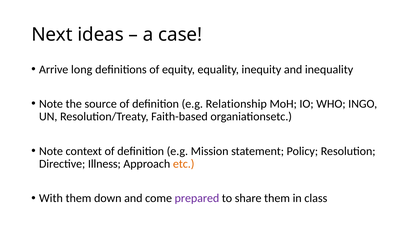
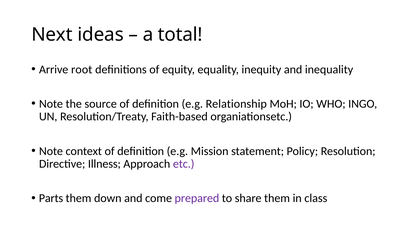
case: case -> total (180, 35)
long: long -> root (82, 69)
etc colour: orange -> purple (184, 164)
With: With -> Parts (51, 199)
